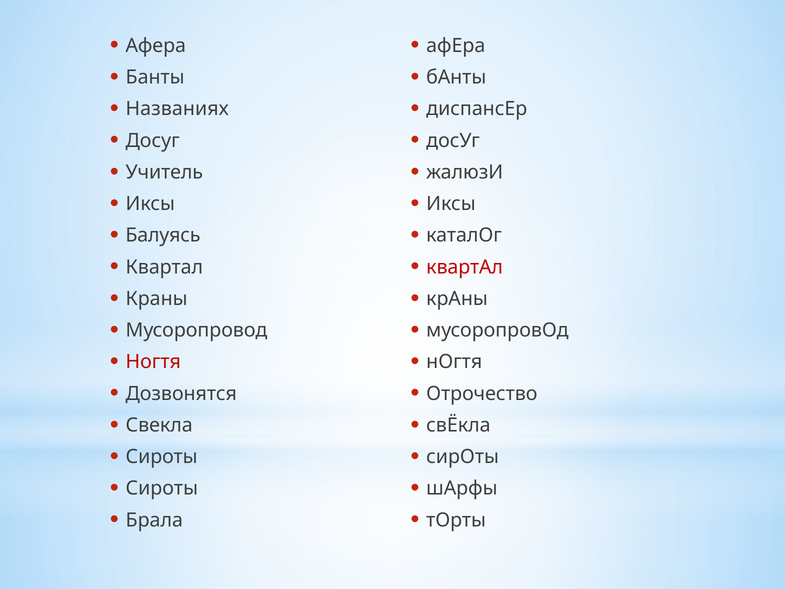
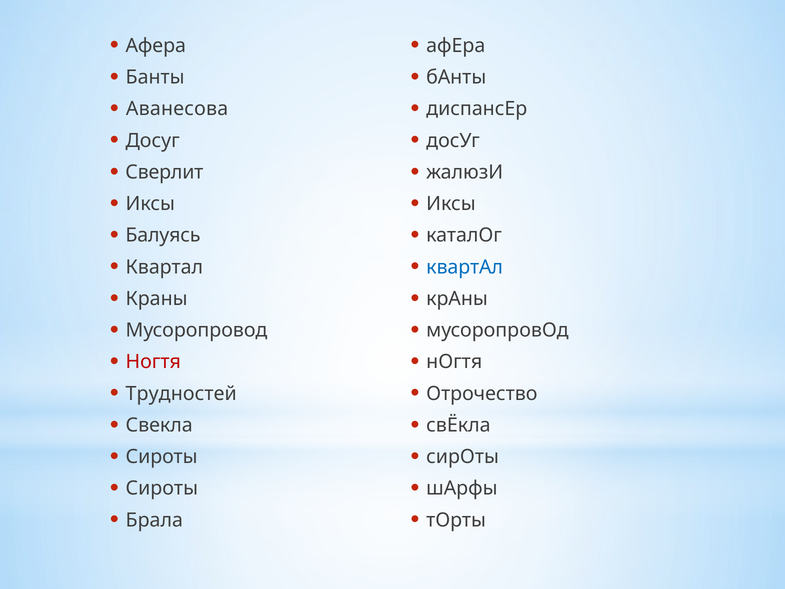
Названиях: Названиях -> Аванесова (177, 109)
Учитель: Учитель -> Сверлит (164, 172)
квартАл colour: red -> blue (465, 267)
Дозвонятся: Дозвонятся -> Трудностей (181, 393)
